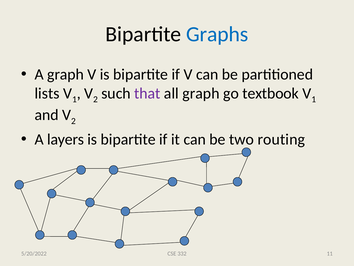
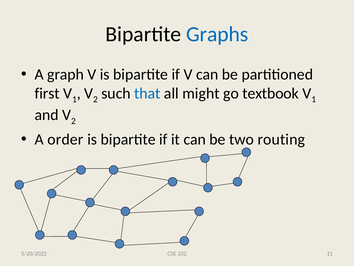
lists: lists -> first (47, 93)
that colour: purple -> blue (147, 93)
all graph: graph -> might (201, 93)
layers: layers -> order (65, 139)
